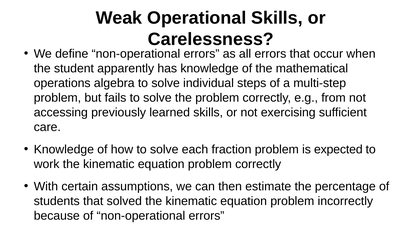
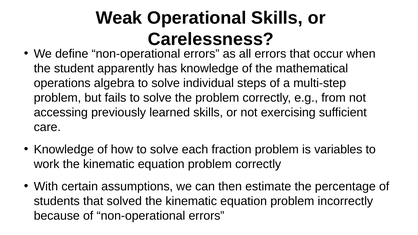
expected: expected -> variables (338, 150)
